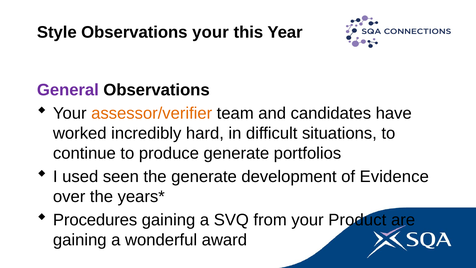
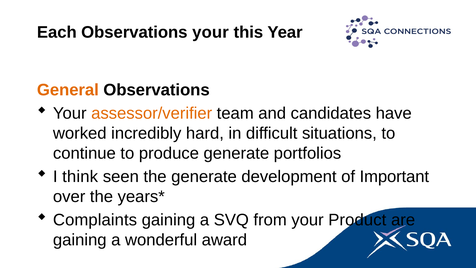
Style: Style -> Each (57, 32)
General colour: purple -> orange (68, 90)
used: used -> think (80, 176)
Evidence: Evidence -> Important (394, 176)
Procedures: Procedures -> Complaints (95, 220)
